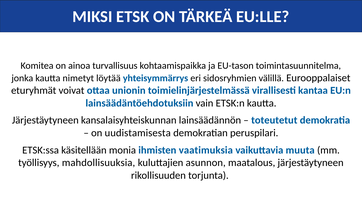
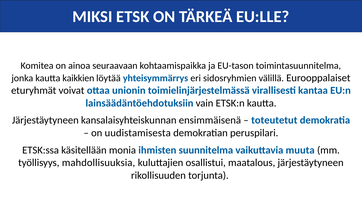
turvallisuus: turvallisuus -> seuraavaan (115, 66)
nimetyt: nimetyt -> kaikkien (78, 78)
lainsäädännön: lainsäädännön -> ensimmäisenä (210, 121)
vaatimuksia: vaatimuksia -> suunnitelma (206, 150)
asunnon: asunnon -> osallistui (206, 163)
